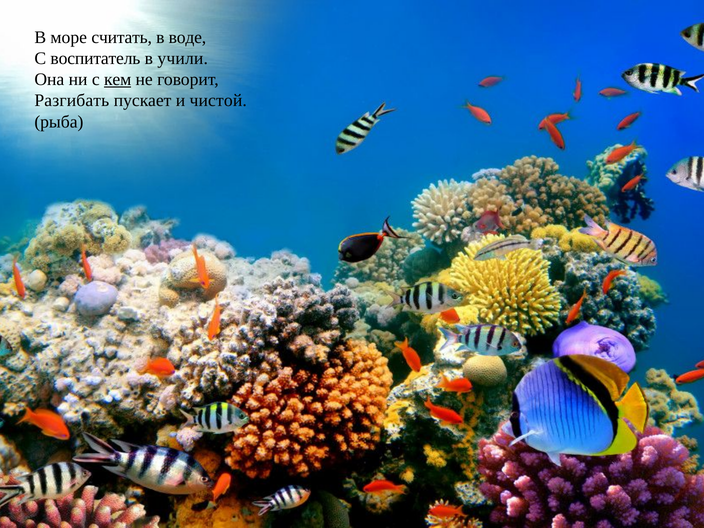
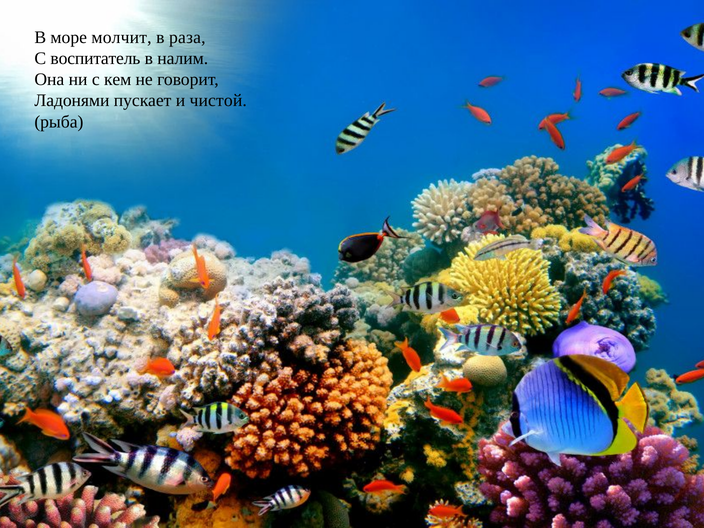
считать: считать -> молчит (122, 37)
воде: воде -> раза (187, 37)
учили: учили -> налим (183, 58)
кем underline: present -> none (118, 79)
Разгибать: Разгибать -> Ладонями (72, 101)
